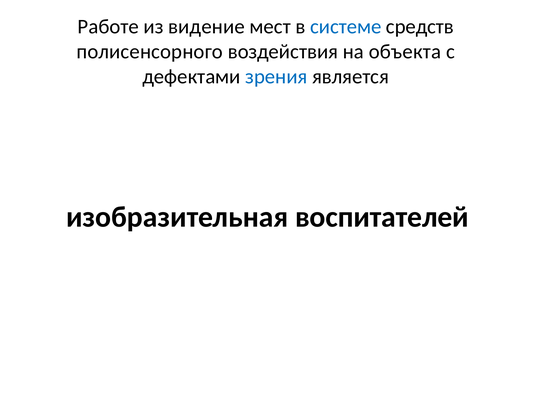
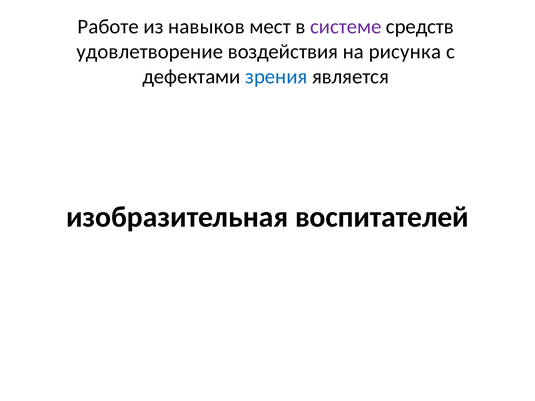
видение: видение -> навыков (206, 27)
системе colour: blue -> purple (346, 27)
полисенсорного: полисенсорного -> удовлетворение (150, 52)
объекта: объекта -> рисунка (405, 52)
